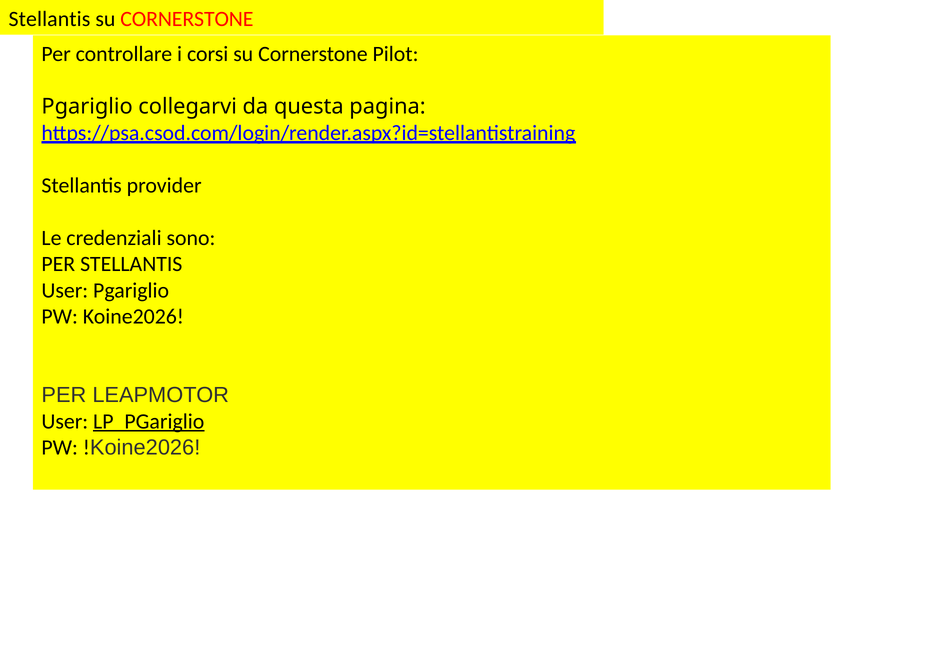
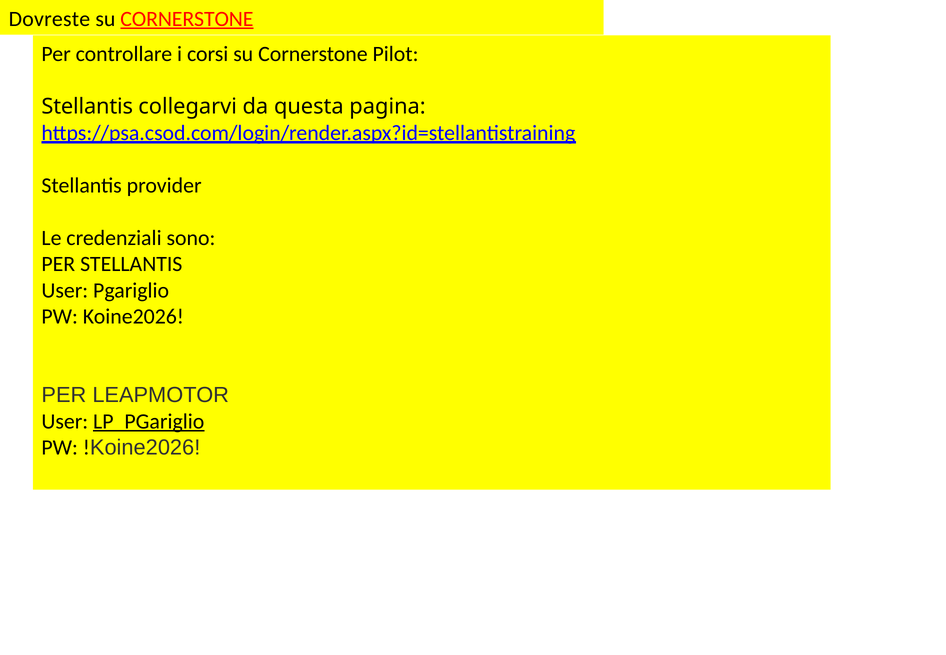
Stellantis: Stellantis -> Dovreste (49, 19)
CORNERSTONE underline: none -> present (187, 19)
Pgariglio: Pgariglio -> Stellantis (87, 107)
